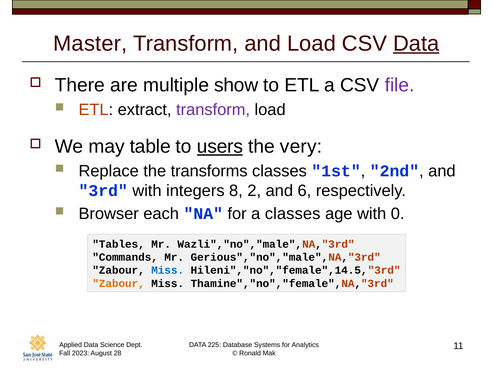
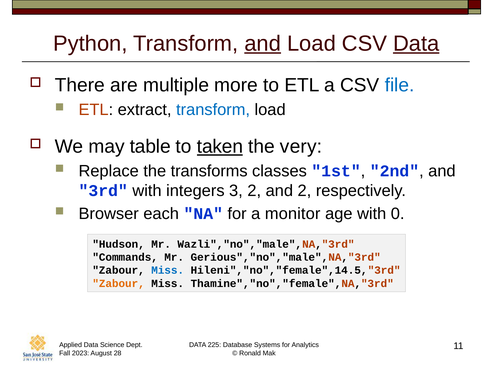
Master: Master -> Python (90, 43)
and underline: none -> present (263, 43)
show: show -> more (236, 85)
file colour: purple -> blue (400, 85)
transform colour: purple -> blue (213, 110)
users: users -> taken (220, 147)
8: 8 -> 3 (236, 191)
and 6: 6 -> 2 (304, 191)
a classes: classes -> monitor (293, 214)
Tables: Tables -> Hudson (119, 244)
